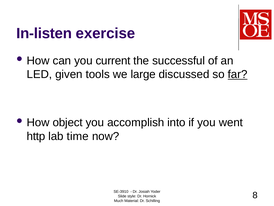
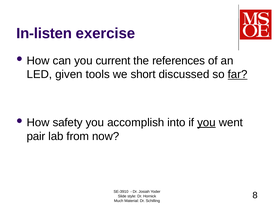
successful: successful -> references (179, 61)
large: large -> short (143, 74)
object: object -> safety (68, 122)
you underline: none -> present (206, 122)
http: http -> pair (36, 136)
time: time -> from (78, 136)
